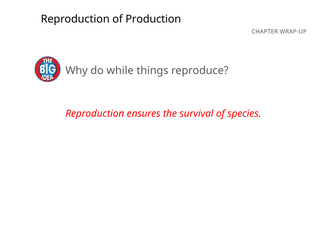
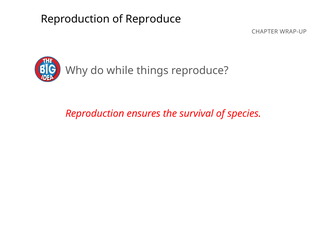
of Production: Production -> Reproduce (153, 19)
